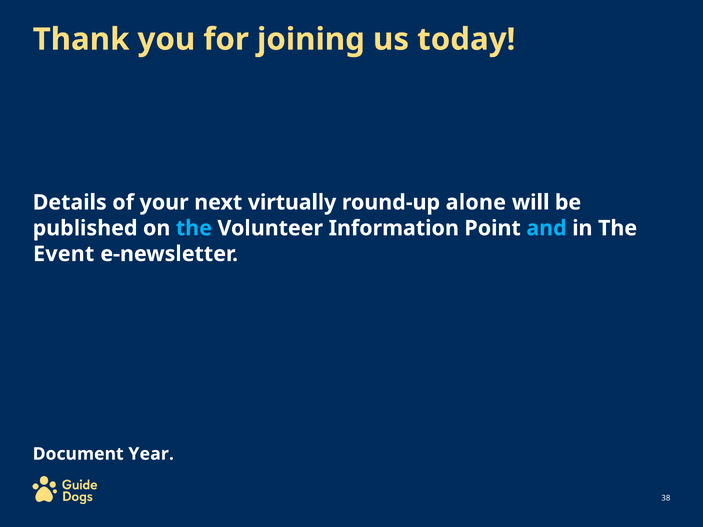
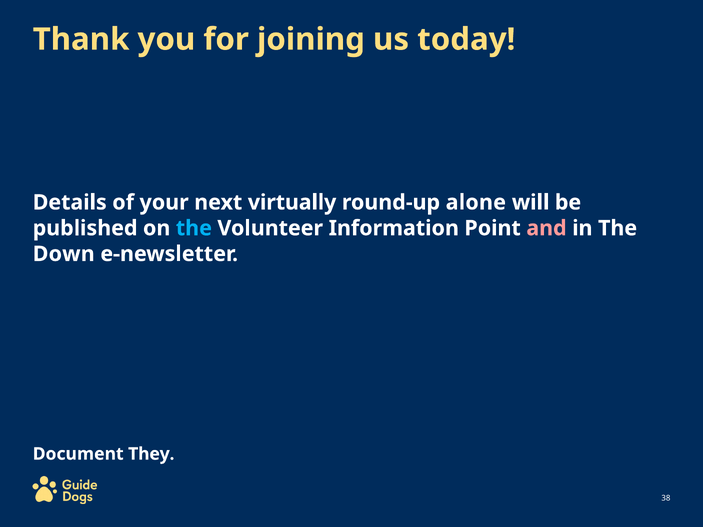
and colour: light blue -> pink (546, 228)
Event: Event -> Down (64, 254)
Year: Year -> They (151, 454)
